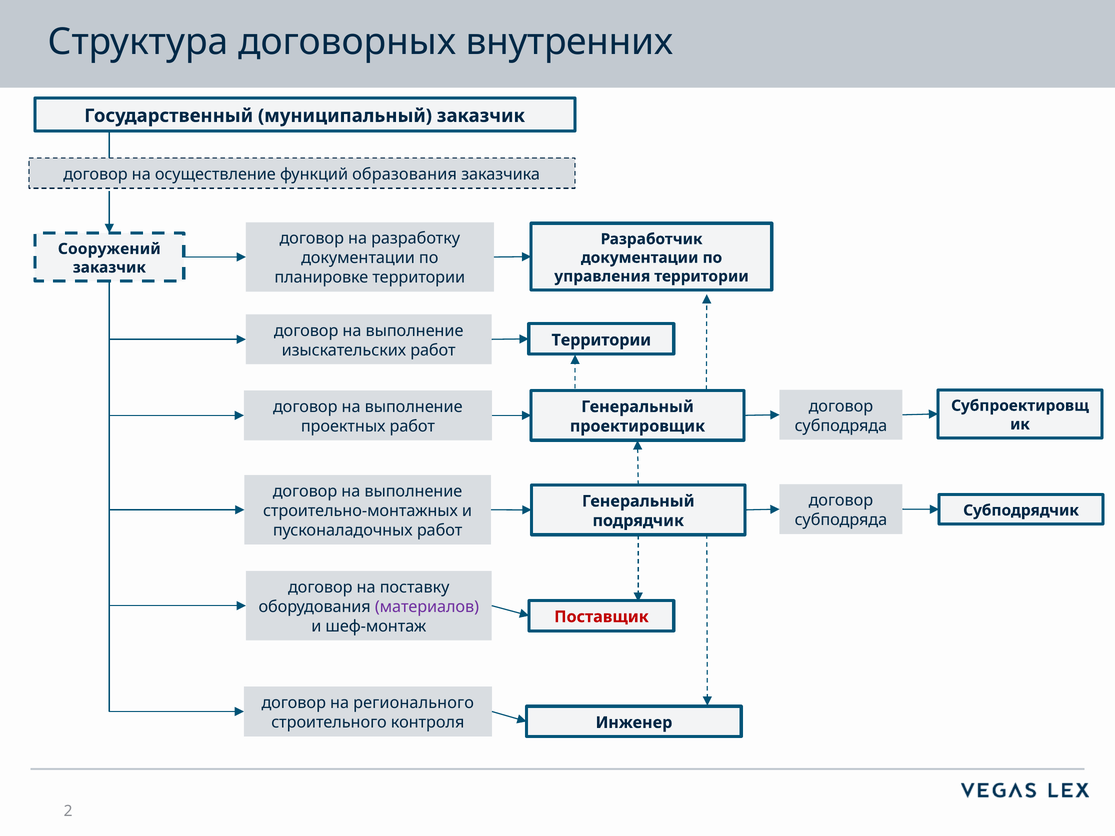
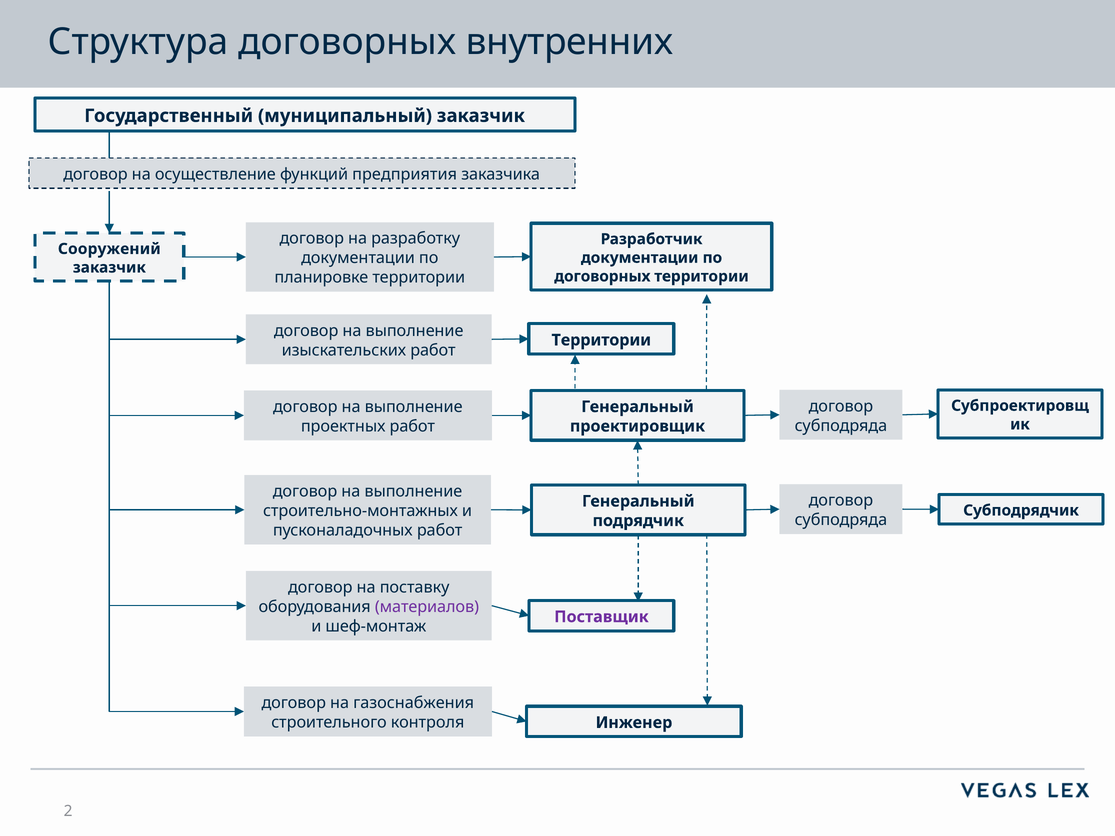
образования: образования -> предприятия (405, 174)
управления: управления -> договорных (602, 276)
Поставщик colour: red -> purple (601, 617)
регионального: регионального -> газоснабжения (414, 703)
